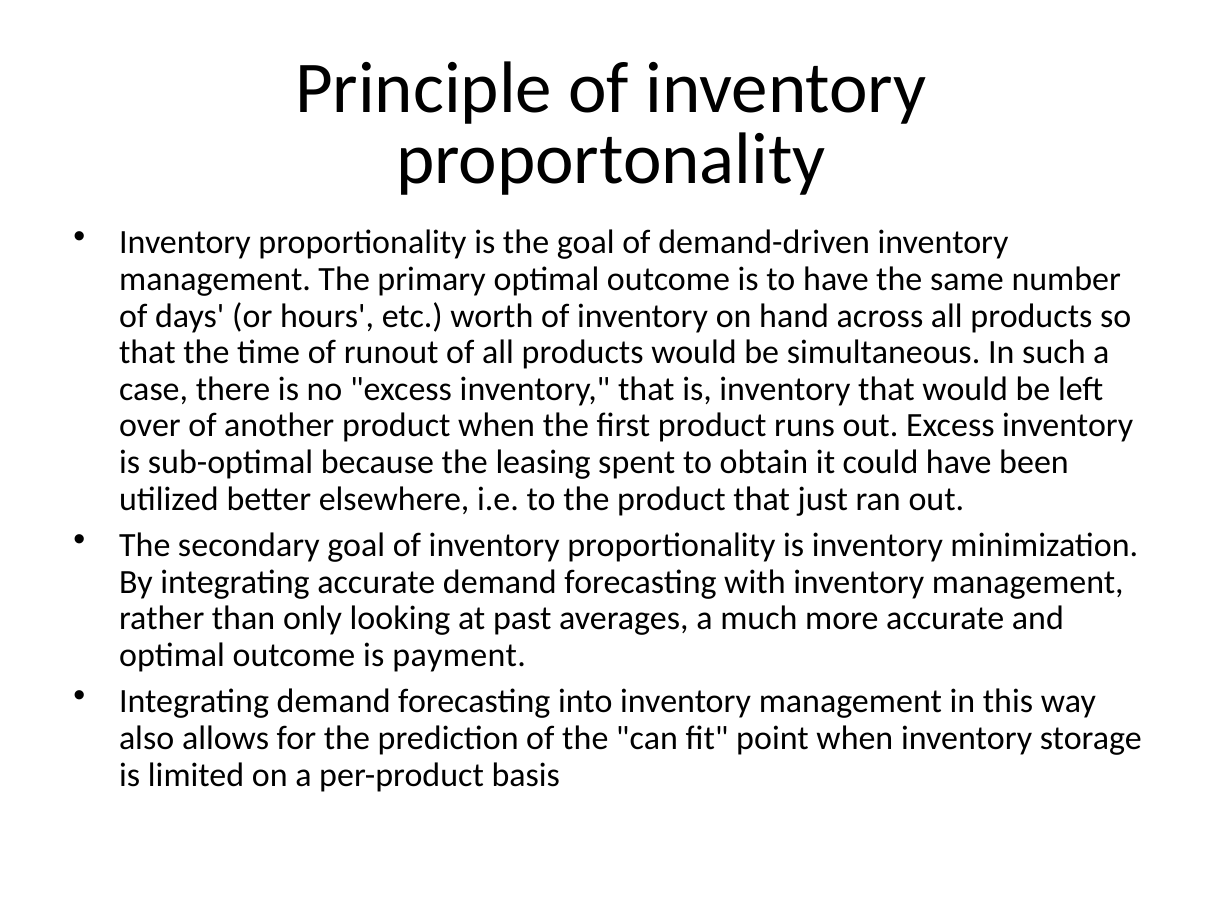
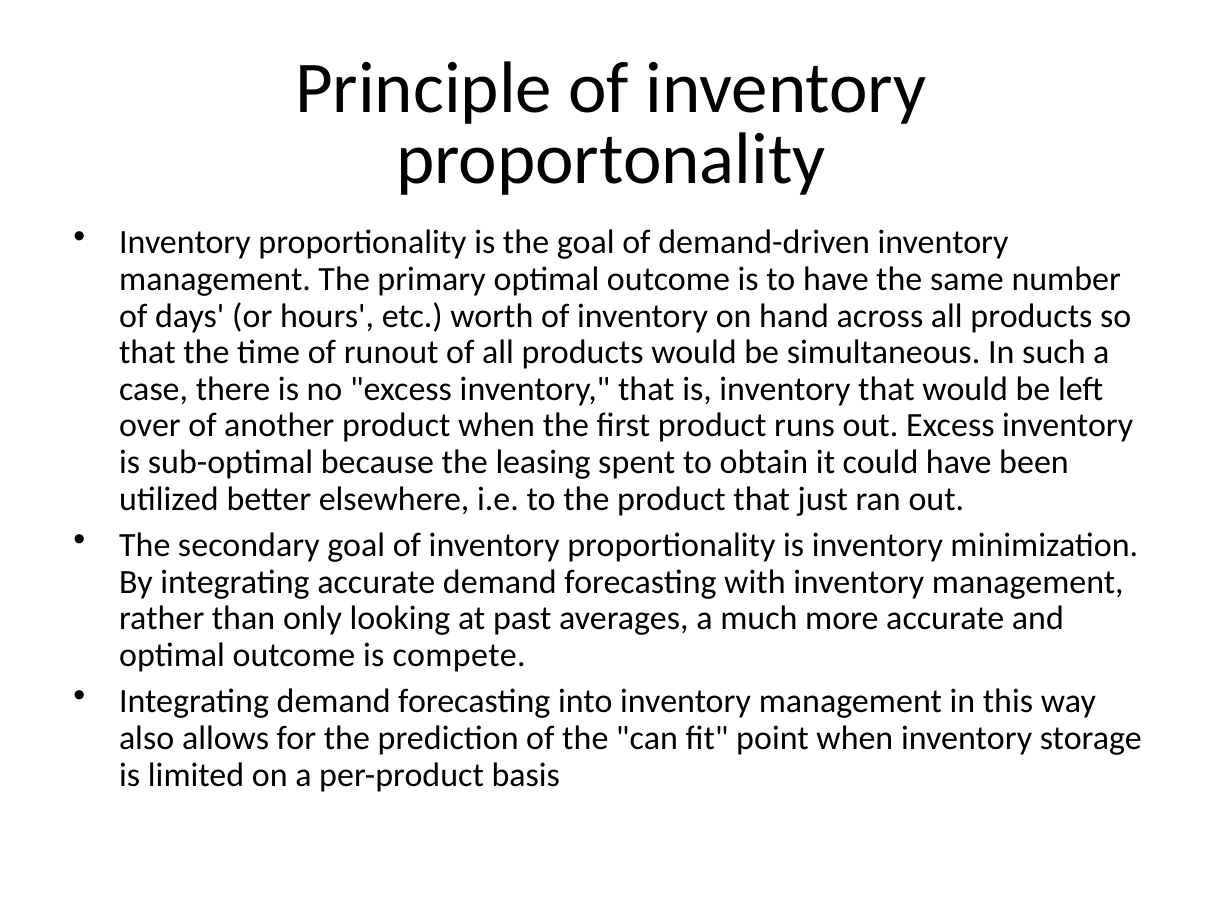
payment: payment -> compete (459, 656)
